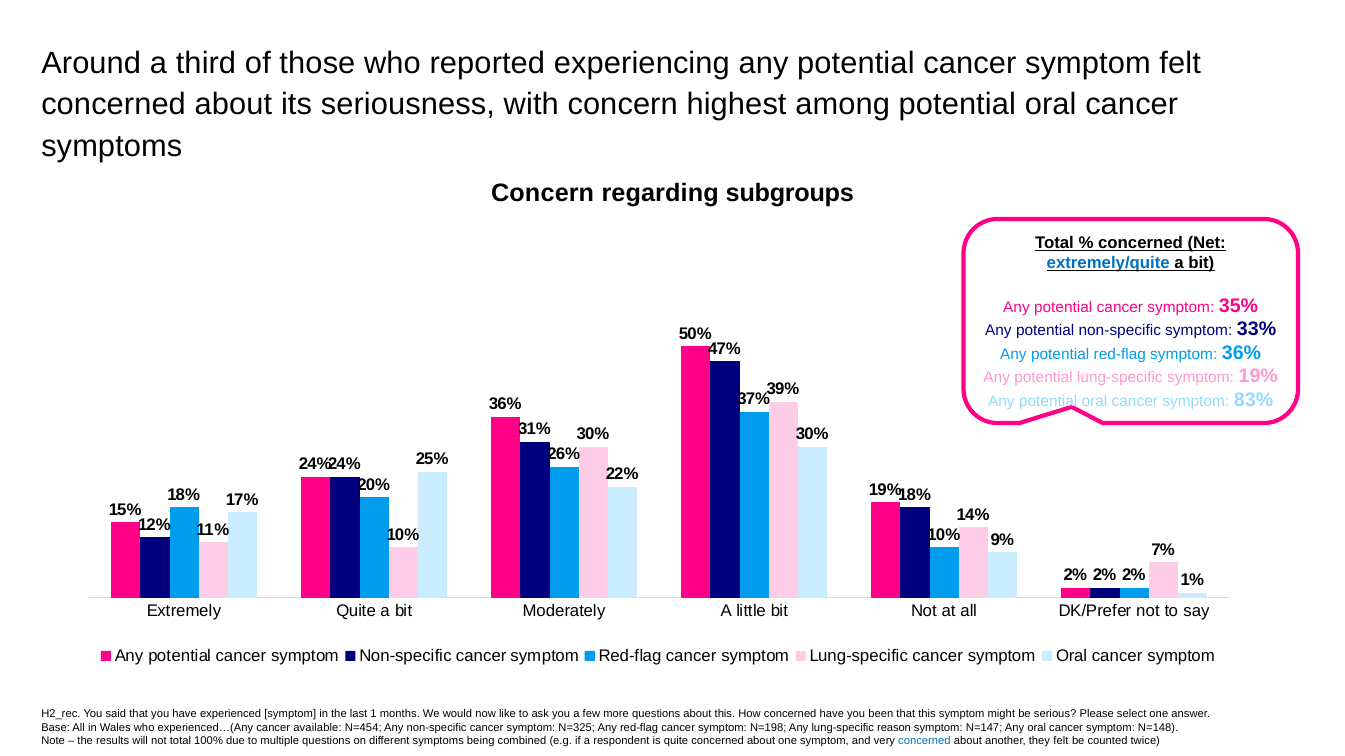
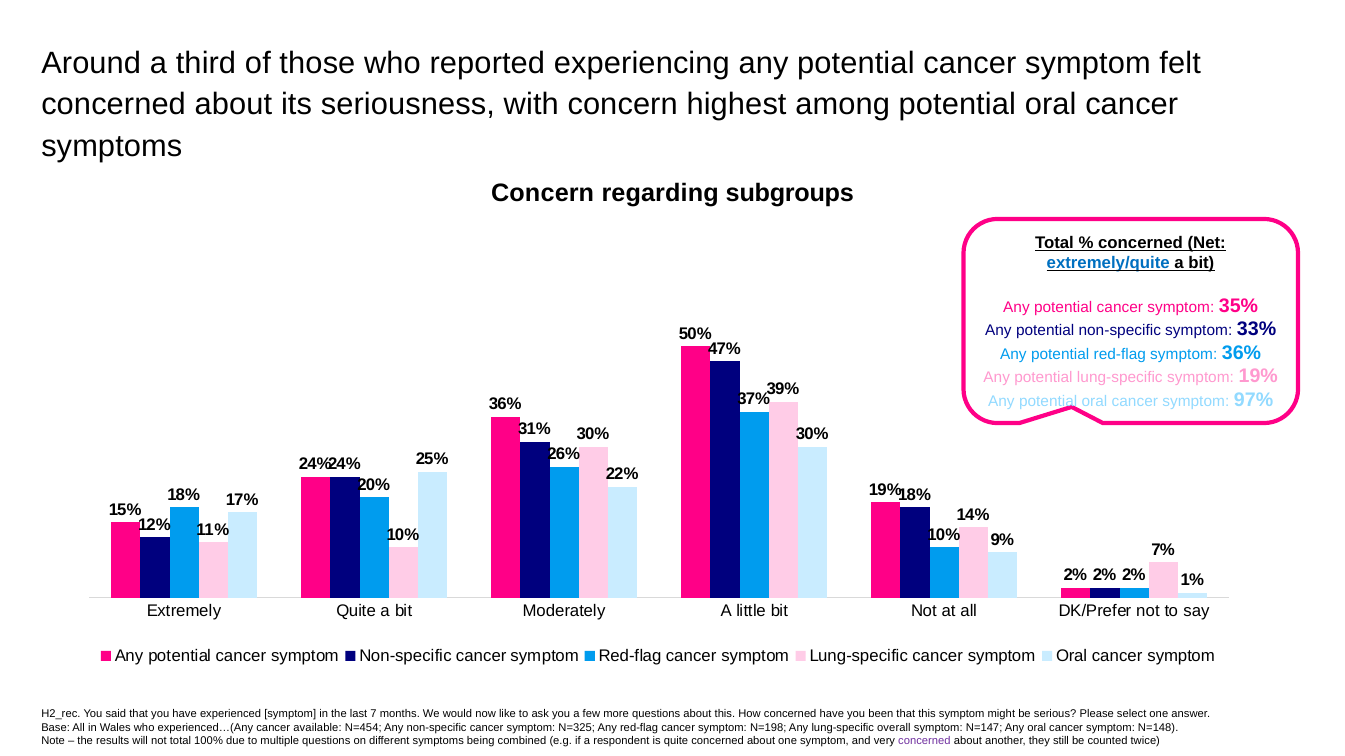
83%: 83% -> 97% (1254, 400)
1: 1 -> 7 (374, 715)
reason: reason -> overall (894, 728)
concerned colour: blue -> purple (924, 742)
they felt: felt -> still (1061, 742)
